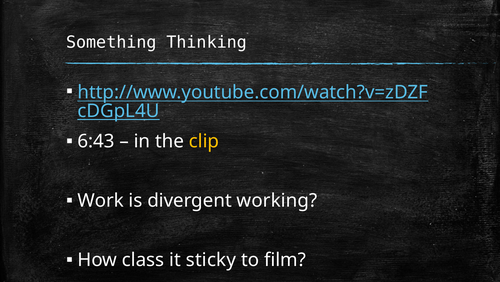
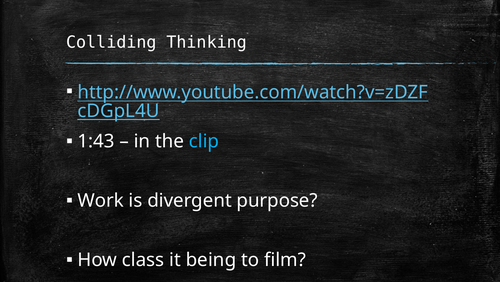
Something: Something -> Colliding (111, 42)
6:43: 6:43 -> 1:43 (96, 141)
clip colour: yellow -> light blue (204, 141)
working: working -> purpose (277, 200)
sticky: sticky -> being (211, 259)
